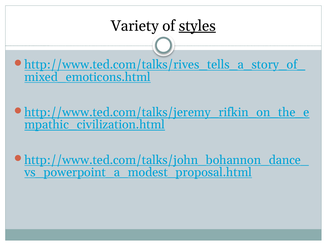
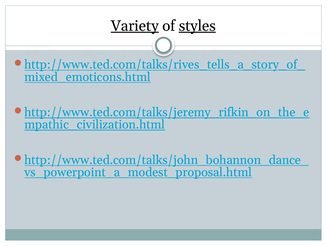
Variety underline: none -> present (135, 26)
